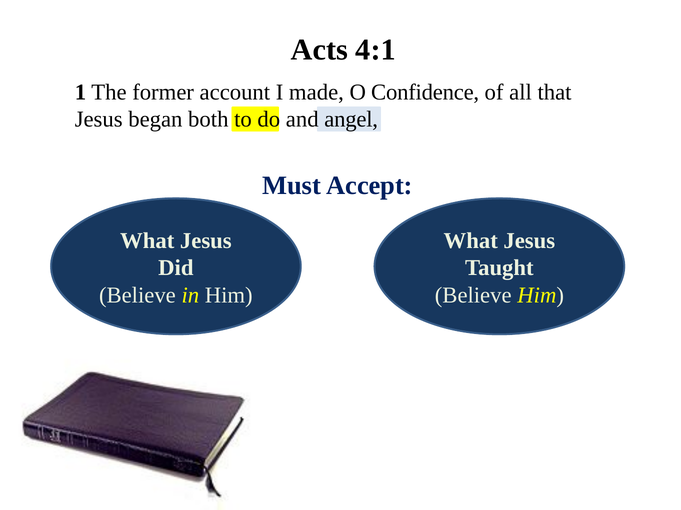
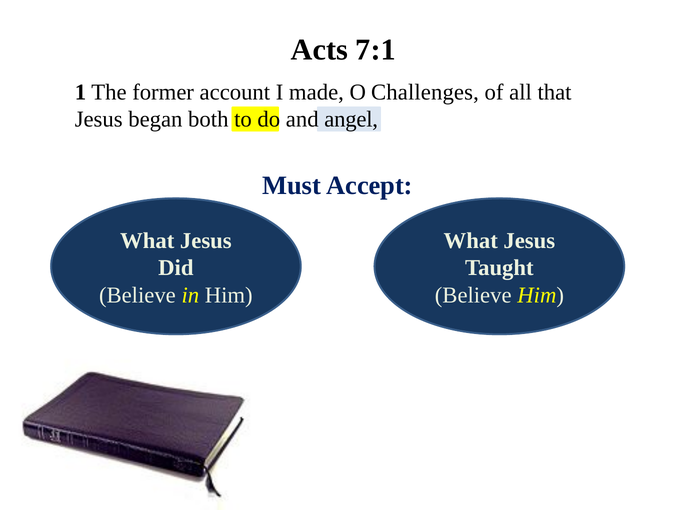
4:1: 4:1 -> 7:1 (376, 50)
Confidence: Confidence -> Challenges (425, 92)
